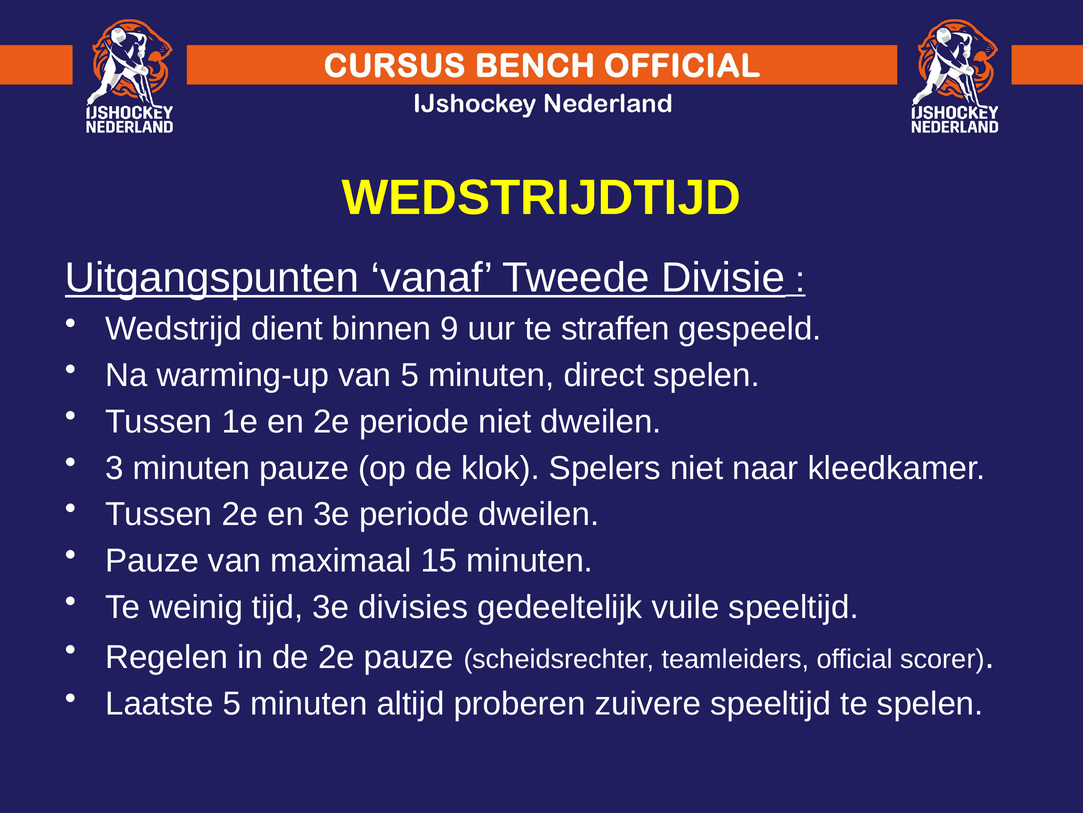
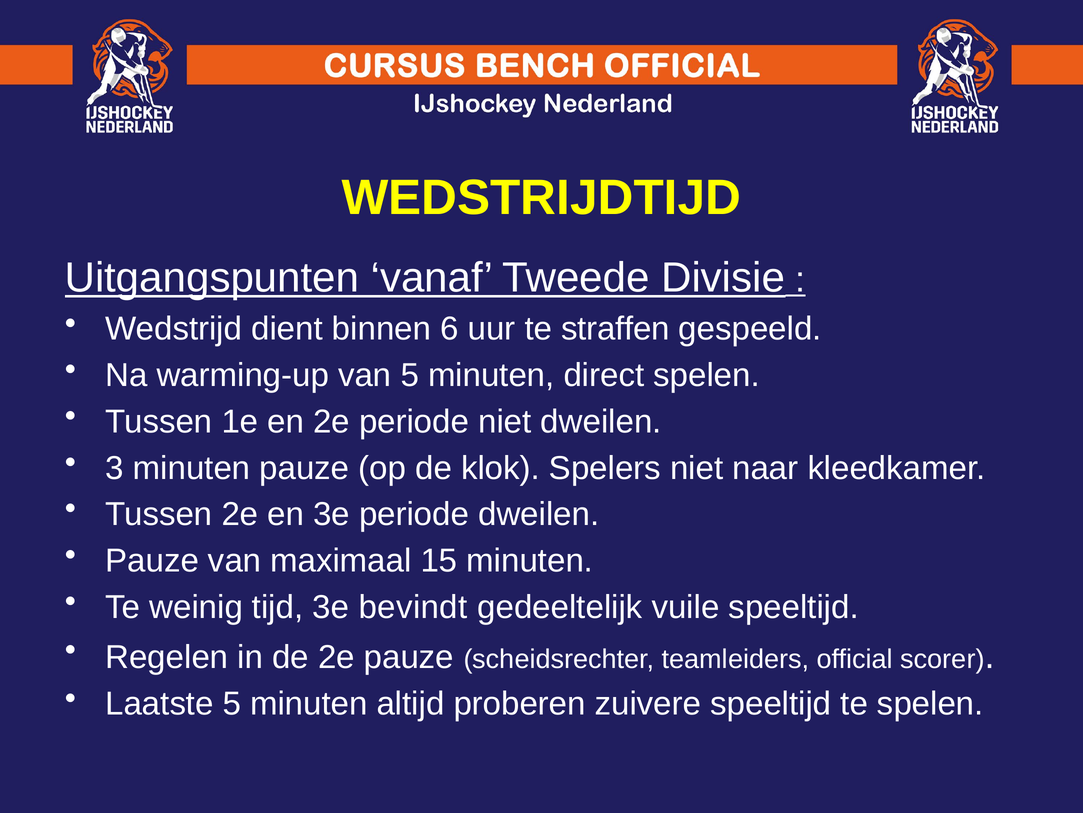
9: 9 -> 6 (449, 329)
divisies: divisies -> bevindt (413, 607)
